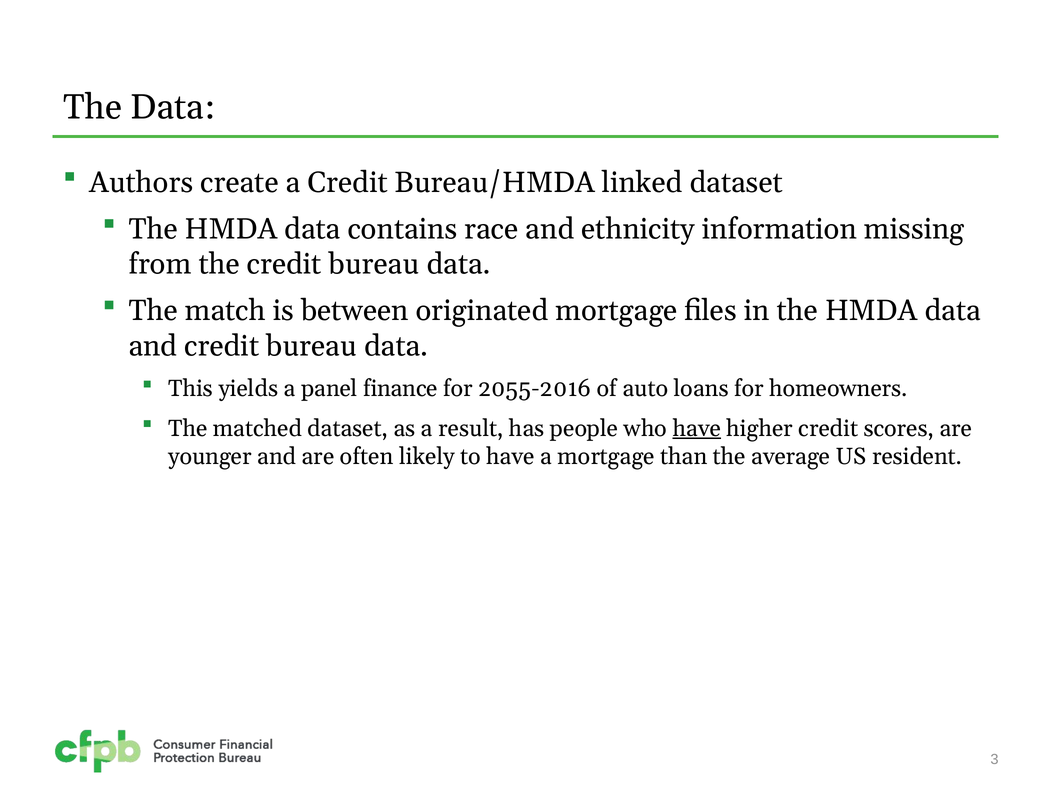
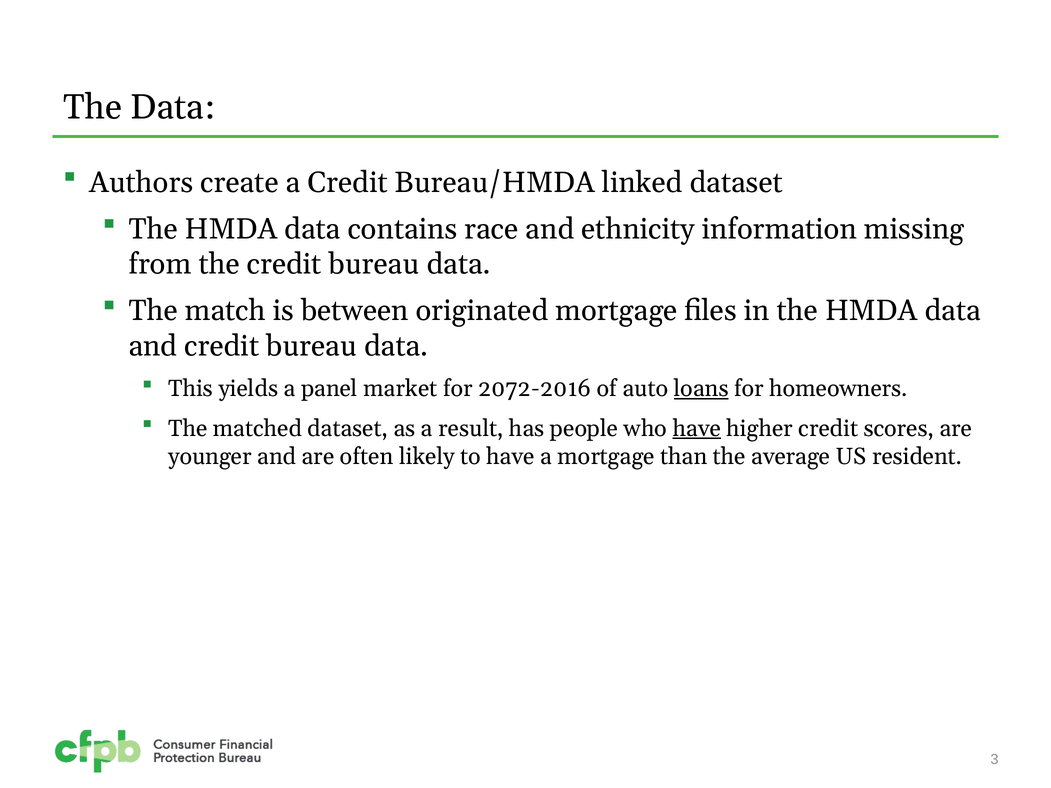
finance: finance -> market (400, 389)
2055-2016: 2055-2016 -> 2072-2016 (535, 389)
loans underline: none -> present (701, 389)
